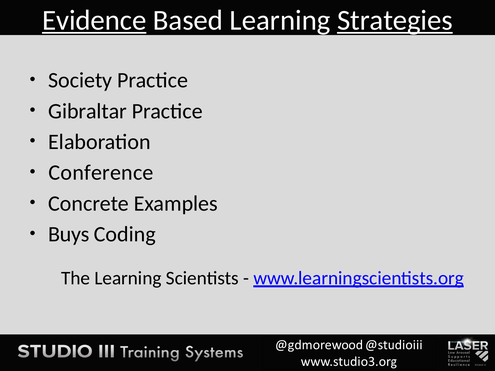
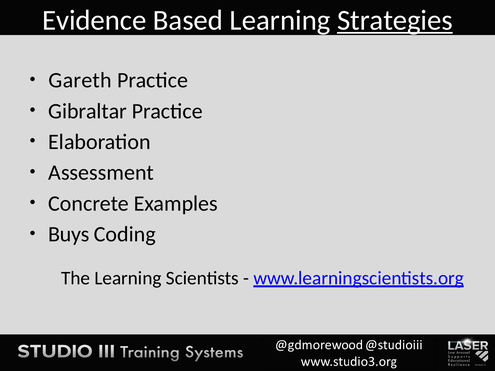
Evidence underline: present -> none (94, 20)
Society: Society -> Gareth (80, 80)
Conference: Conference -> Assessment (101, 173)
